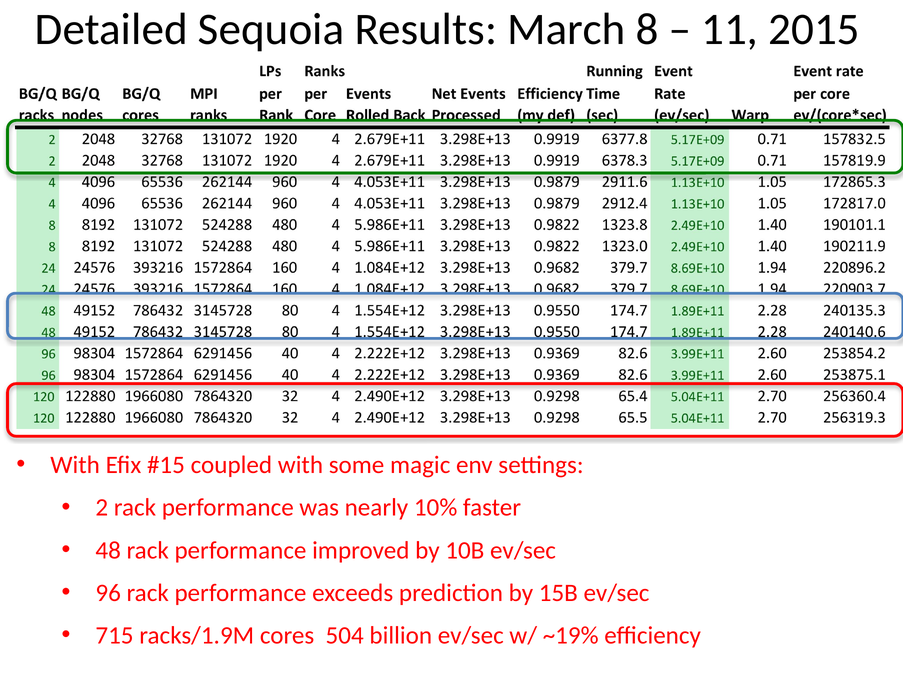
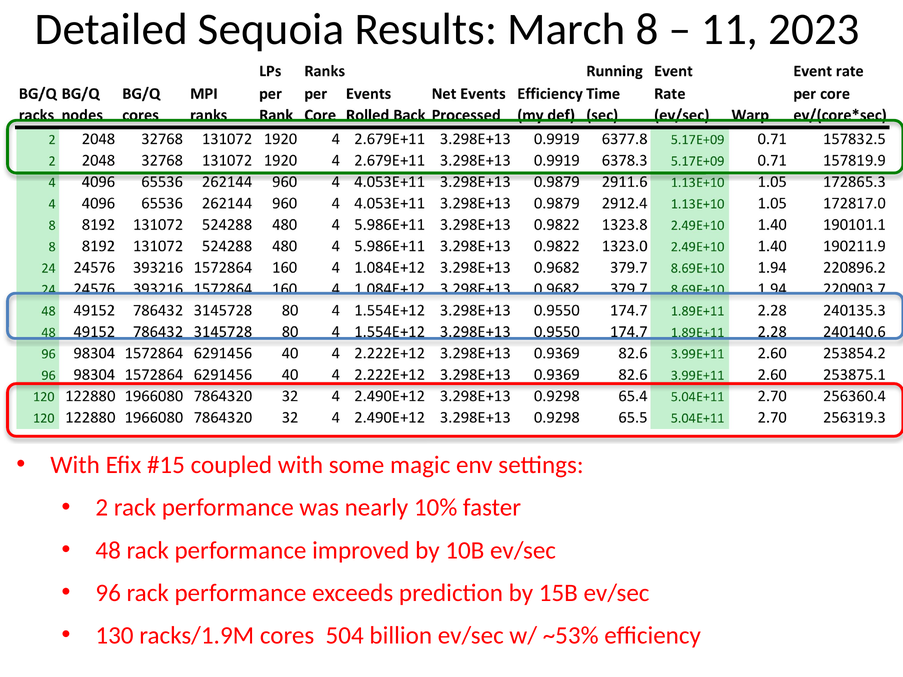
2015: 2015 -> 2023 (814, 29)
715: 715 -> 130 (115, 636)
~19%: ~19% -> ~53% (571, 636)
